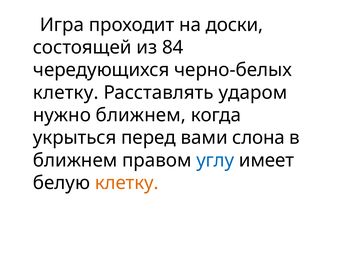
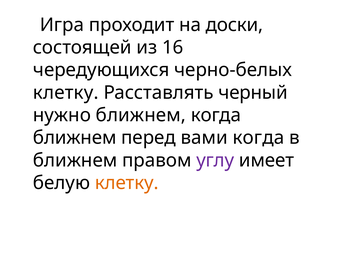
84: 84 -> 16 (173, 47)
ударом: ударом -> черный (253, 92)
укрыться: укрыться -> ближнем (75, 137)
вами слона: слона -> когда (258, 137)
углу colour: blue -> purple (215, 160)
